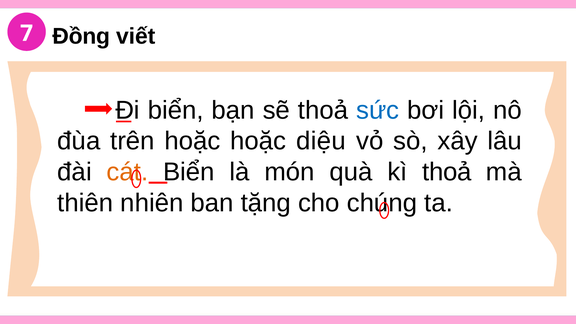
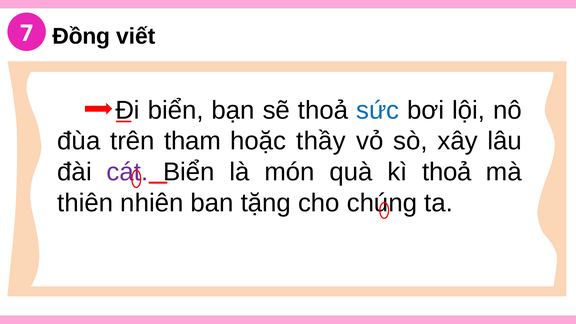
trên hoặc: hoặc -> tham (193, 141)
diệu: diệu -> thầy (321, 141)
cát colour: orange -> purple (127, 172)
